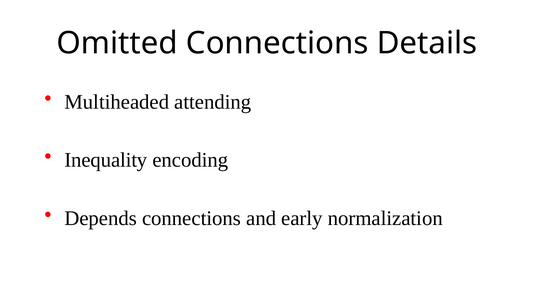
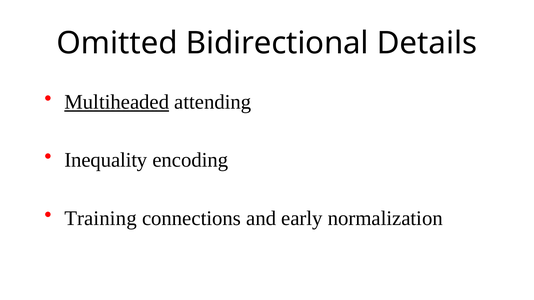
Omitted Connections: Connections -> Bidirectional (277, 43)
Multiheaded underline: none -> present (117, 102)
Depends: Depends -> Training (101, 219)
